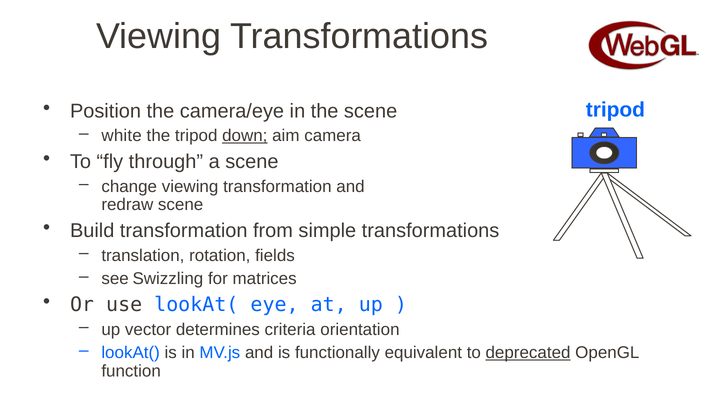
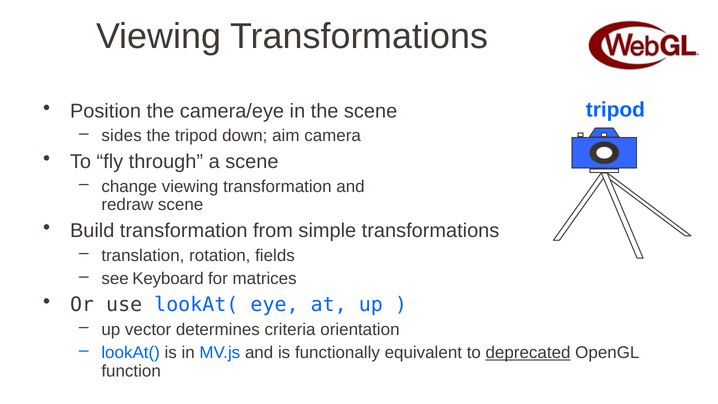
white: white -> sides (122, 136)
down underline: present -> none (245, 136)
Swizzling: Swizzling -> Keyboard (168, 279)
